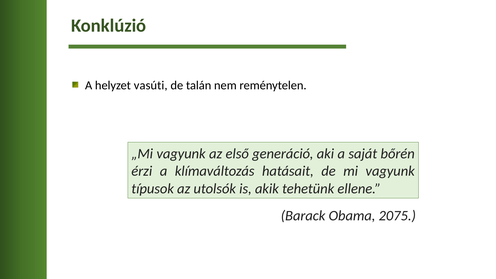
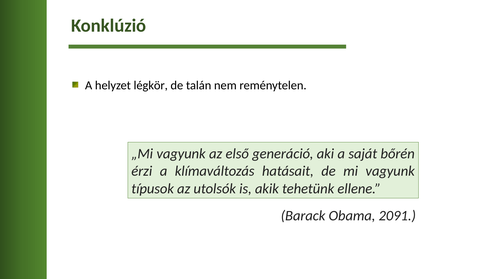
vasúti: vasúti -> légkör (151, 86)
2075: 2075 -> 2091 (397, 216)
